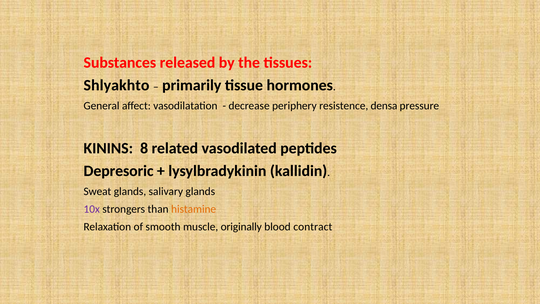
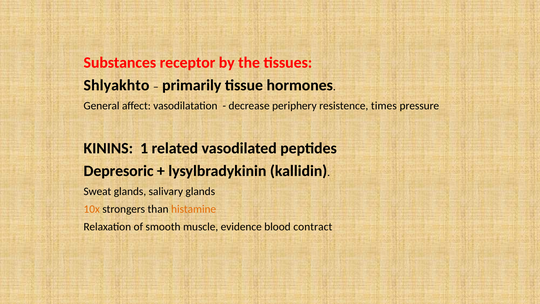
released: released -> receptor (188, 63)
densa: densa -> times (384, 106)
8: 8 -> 1 (144, 148)
10x colour: purple -> orange (92, 209)
originally: originally -> evidence (241, 227)
